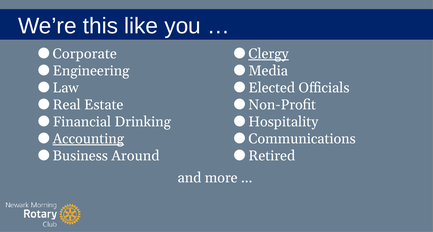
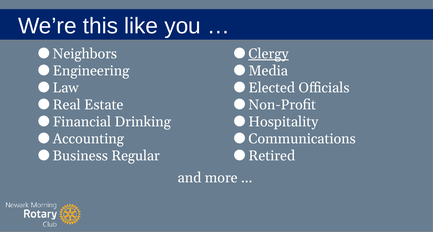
Corporate: Corporate -> Neighbors (85, 54)
Accounting underline: present -> none (88, 139)
Around: Around -> Regular (136, 156)
